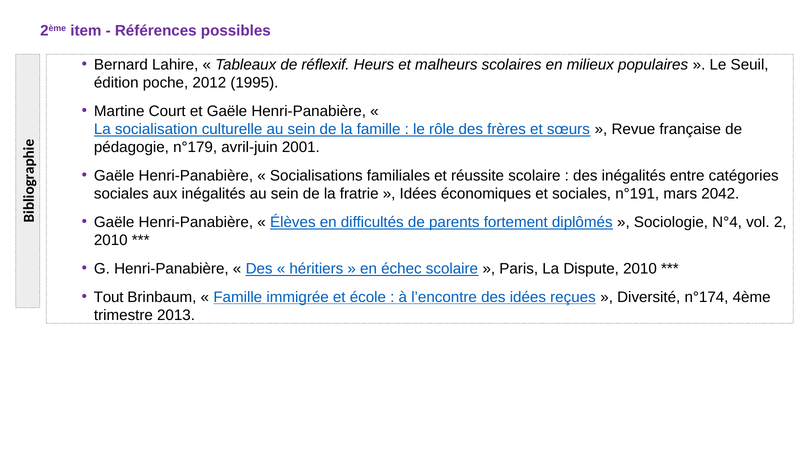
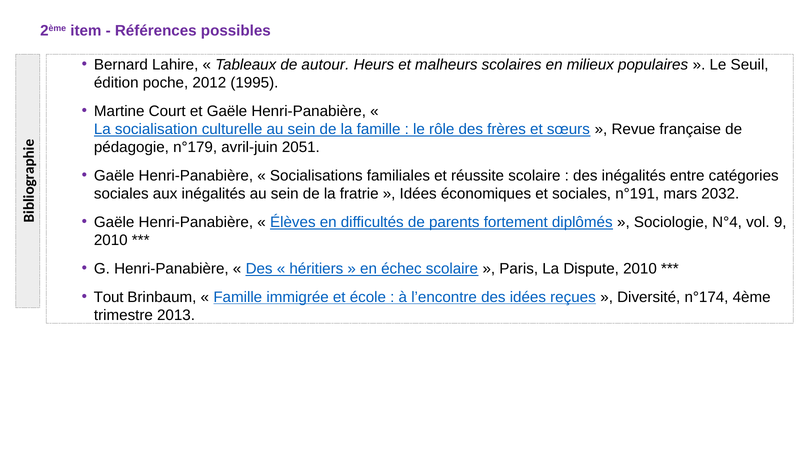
réflexif: réflexif -> autour (325, 65)
2001: 2001 -> 2051 (301, 147)
2042: 2042 -> 2032 (720, 194)
2: 2 -> 9 (780, 222)
